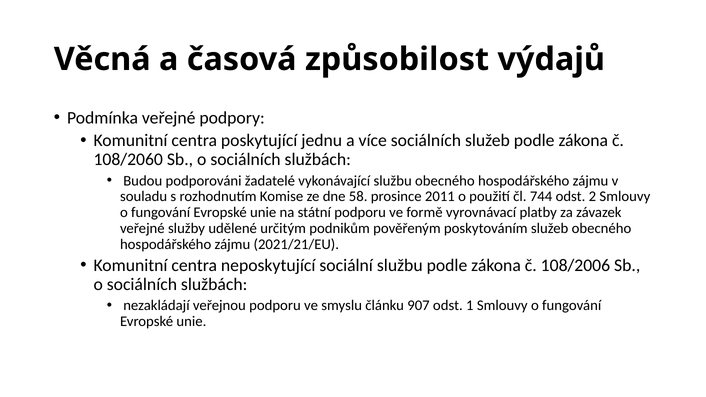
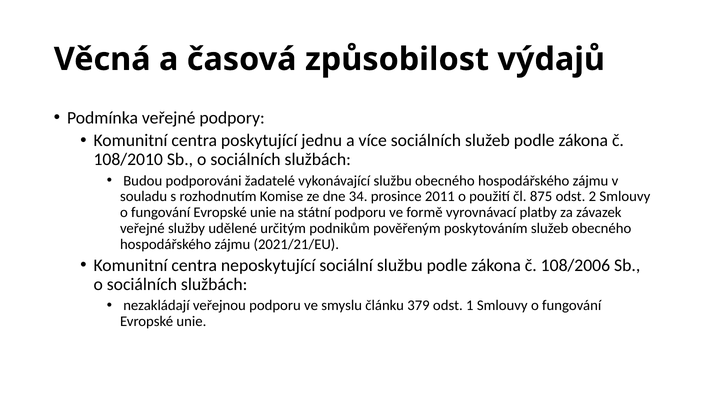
108/2060: 108/2060 -> 108/2010 (128, 160)
58: 58 -> 34 (358, 197)
744: 744 -> 875 (541, 197)
907: 907 -> 379 (419, 306)
